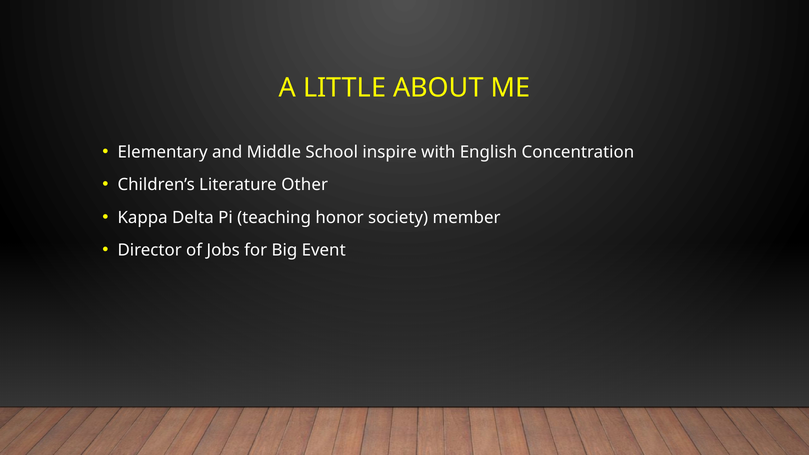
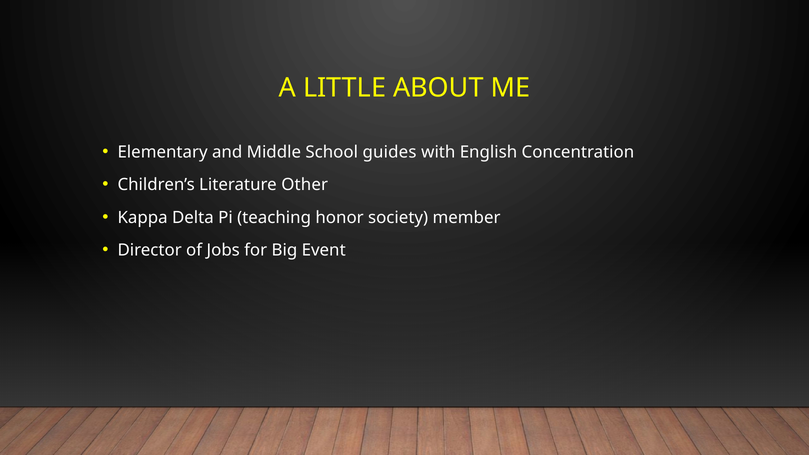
inspire: inspire -> guides (390, 152)
